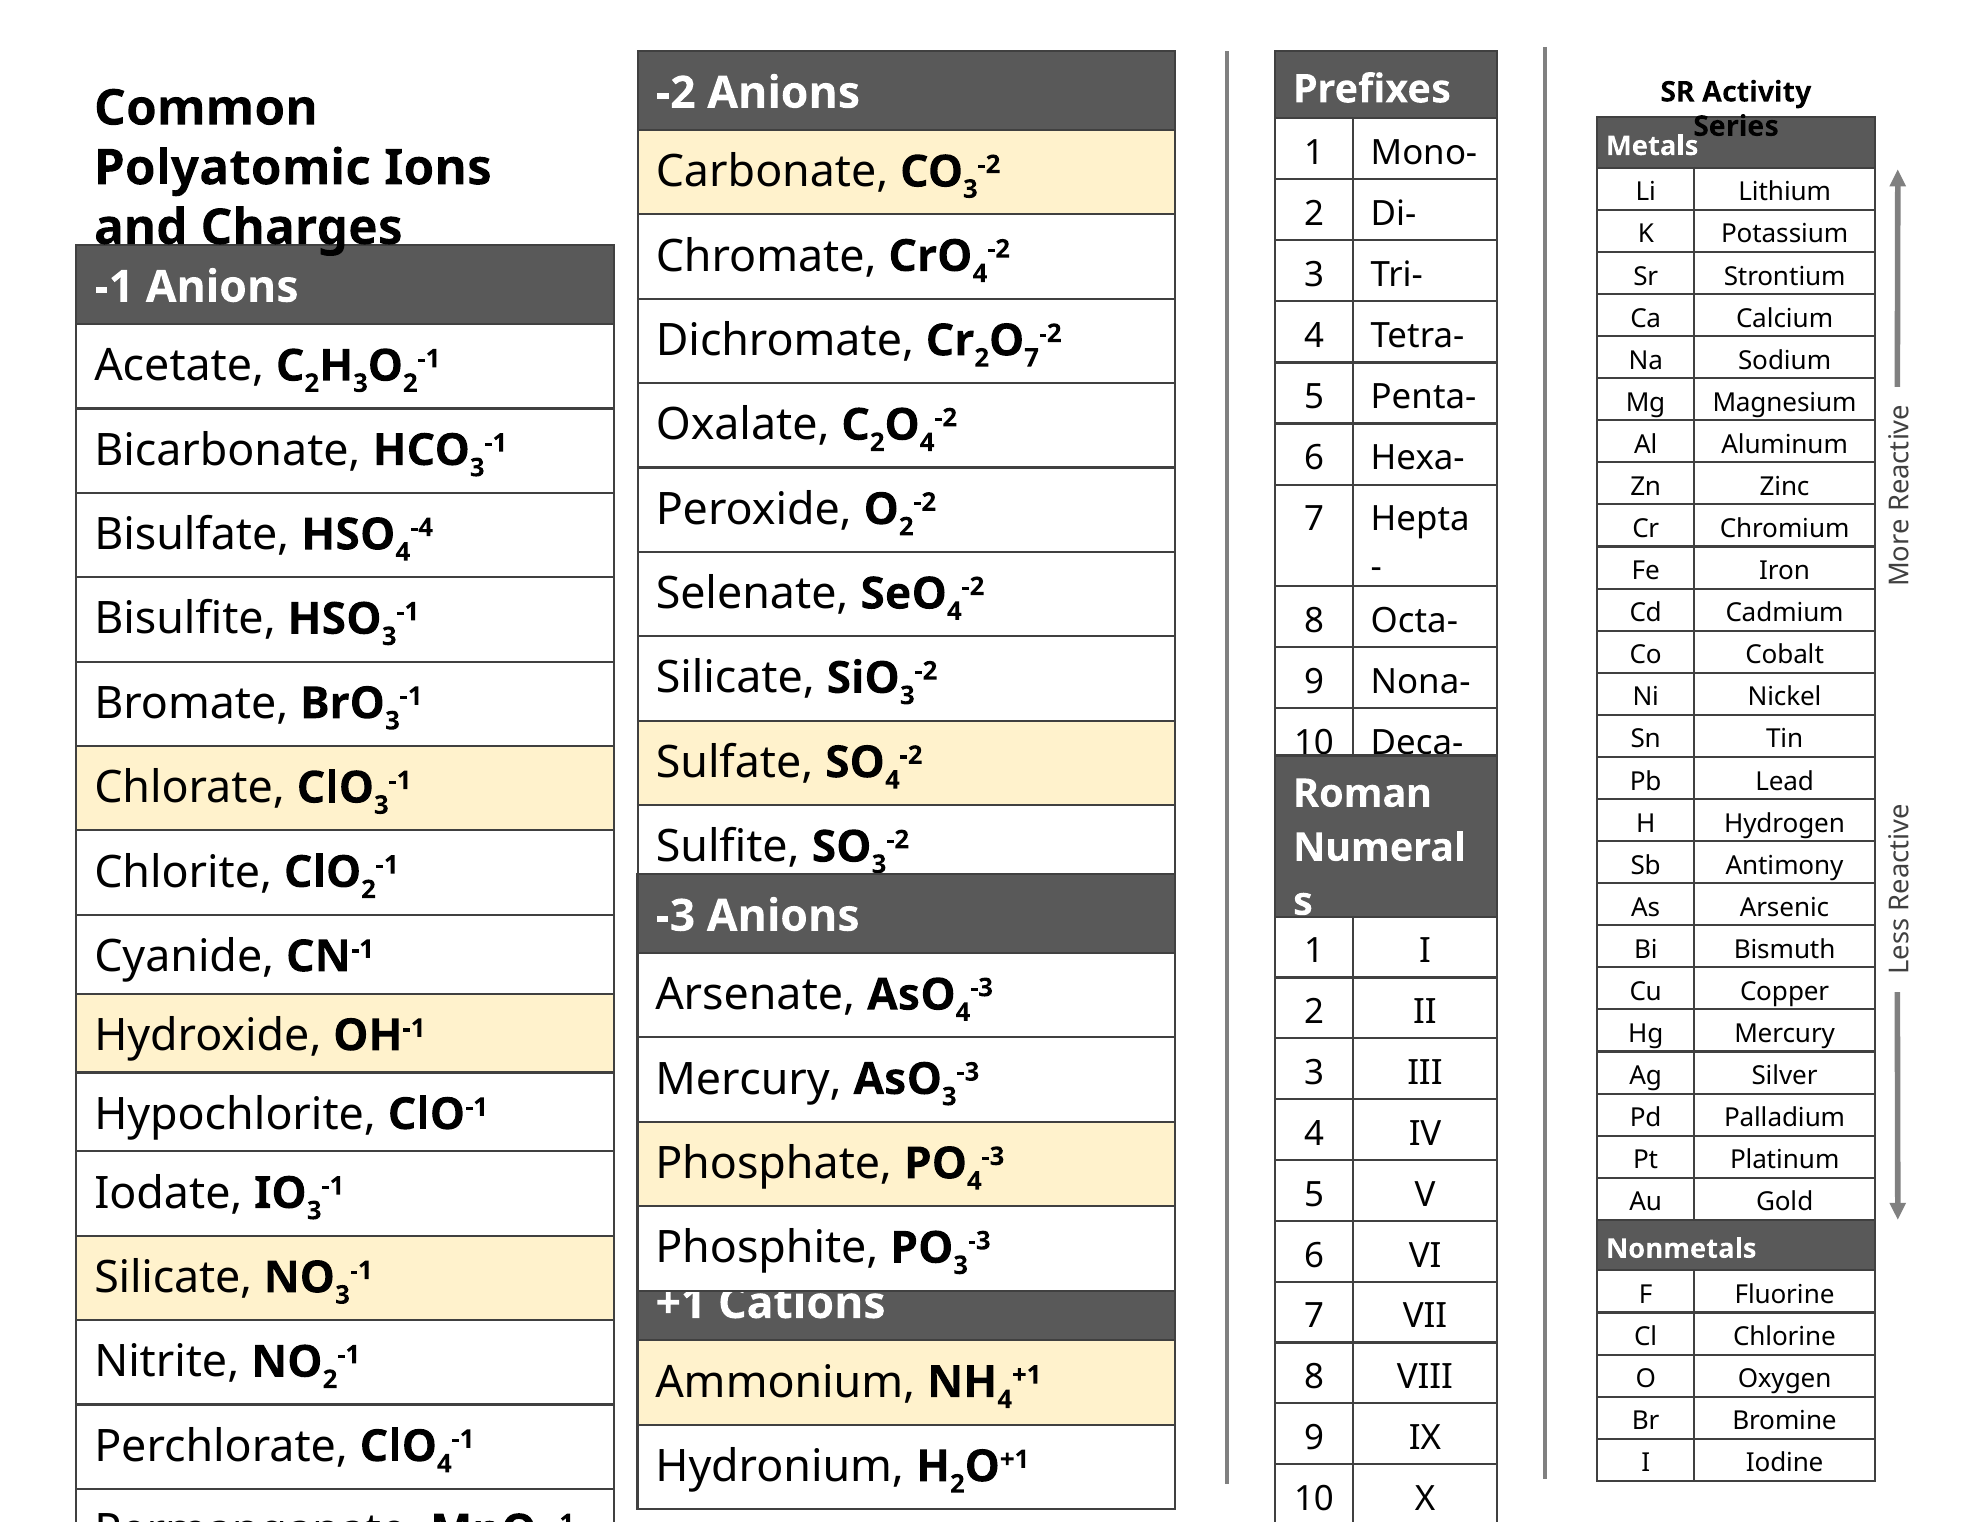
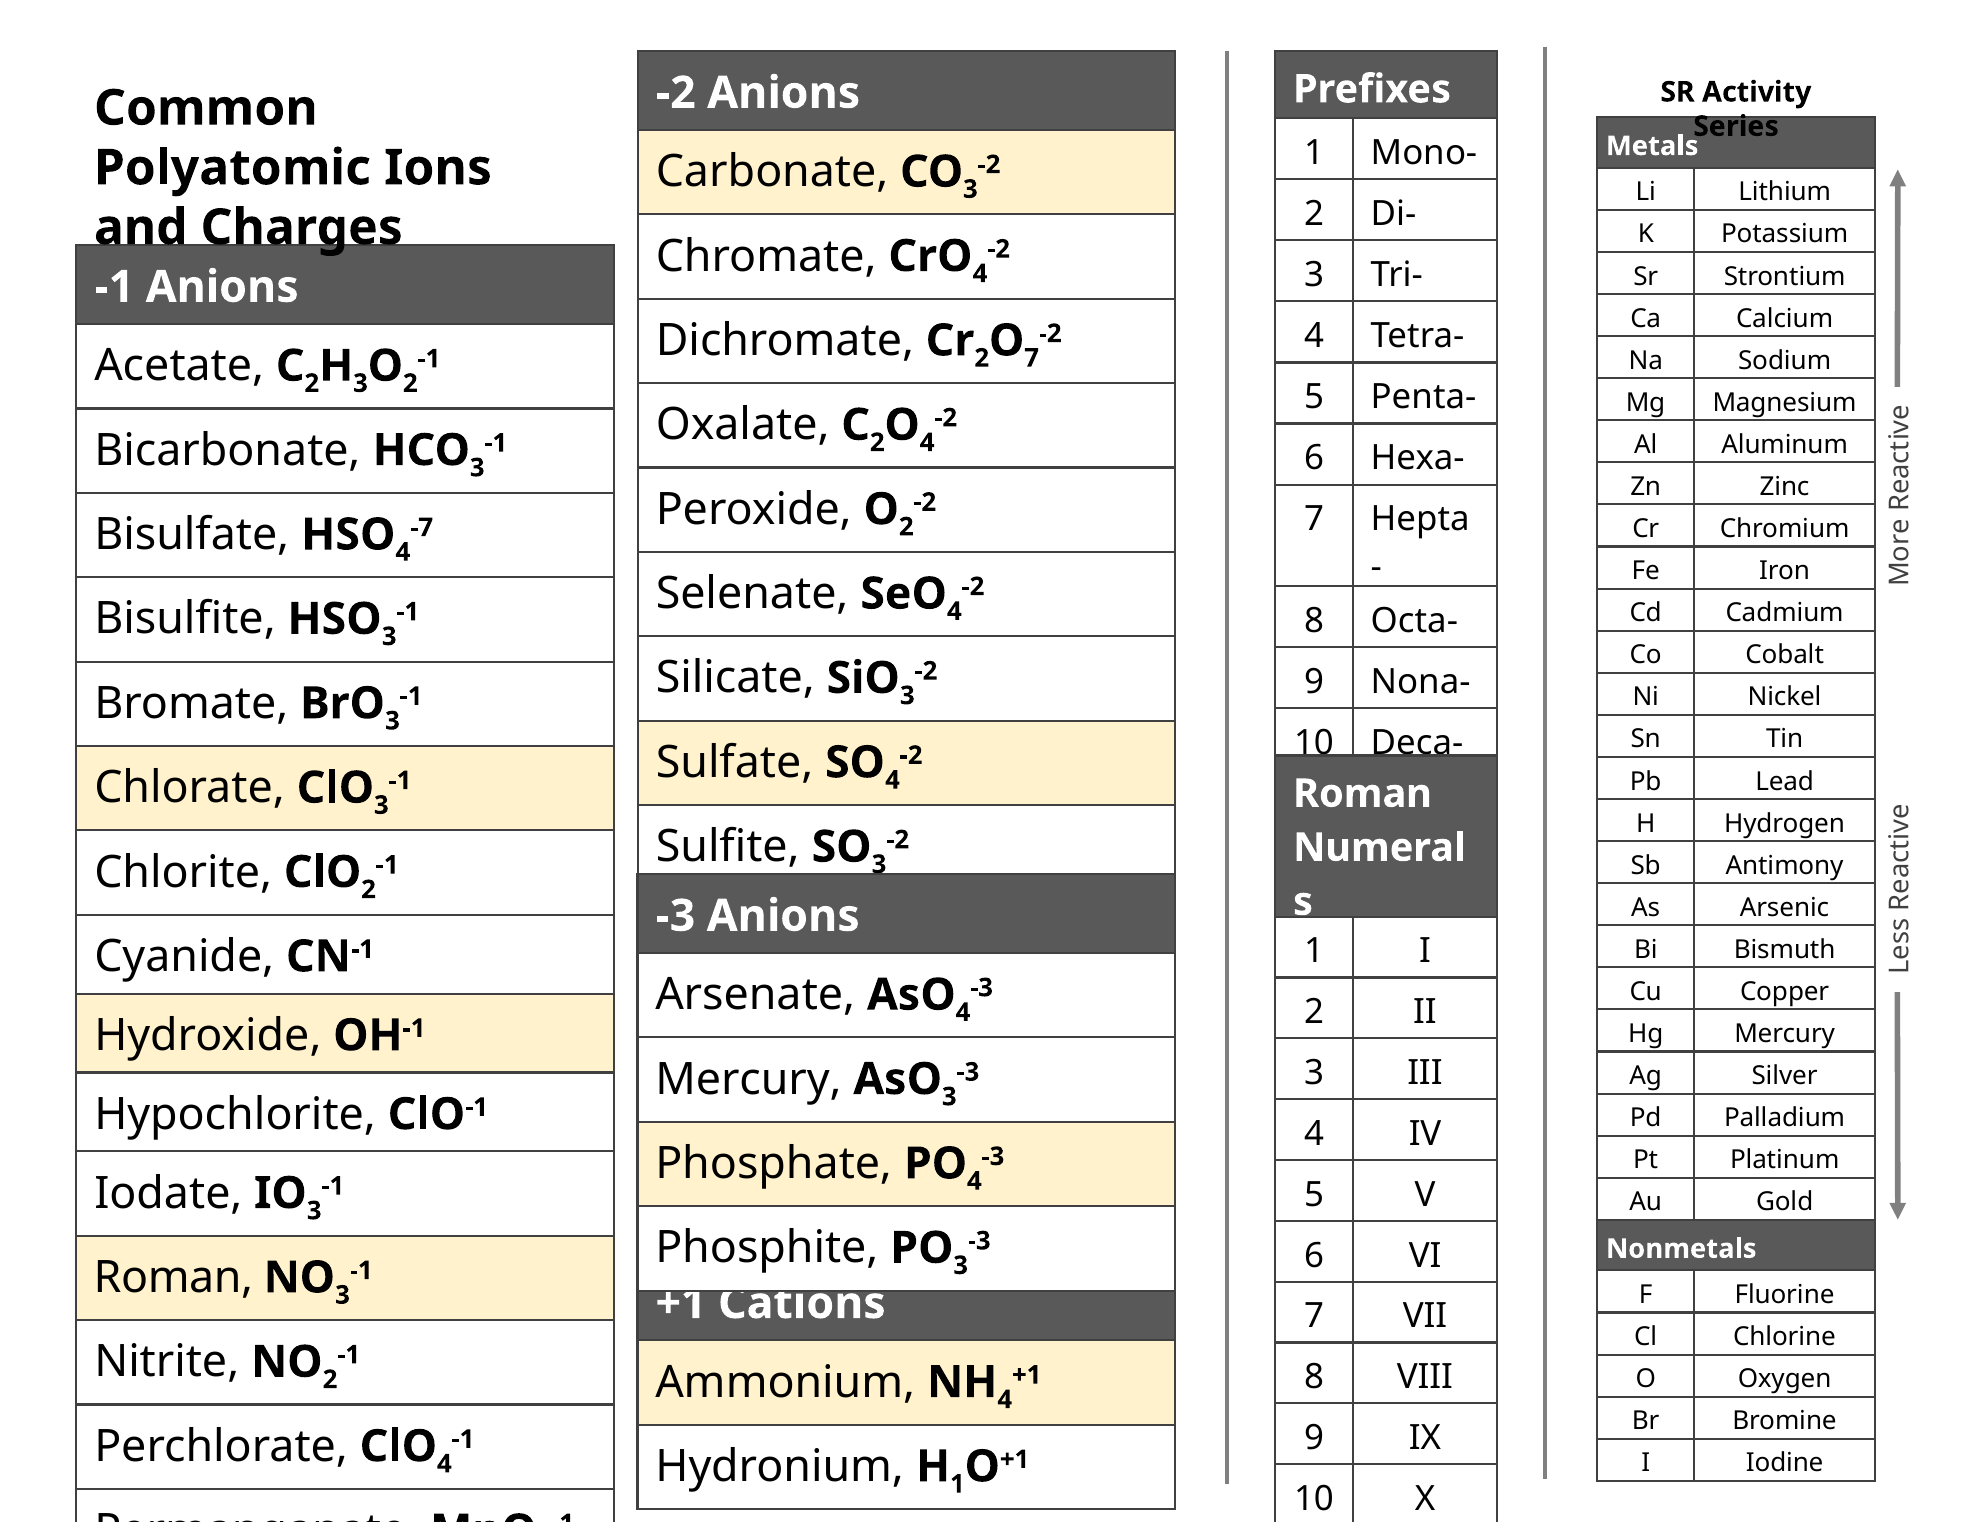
-4: -4 -> -7 (422, 528)
Silicate: Silicate -> Roman (173, 1278)
H 2: 2 -> 1 (957, 1484)
